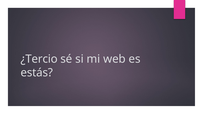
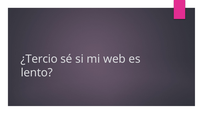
estás: estás -> lento (37, 73)
